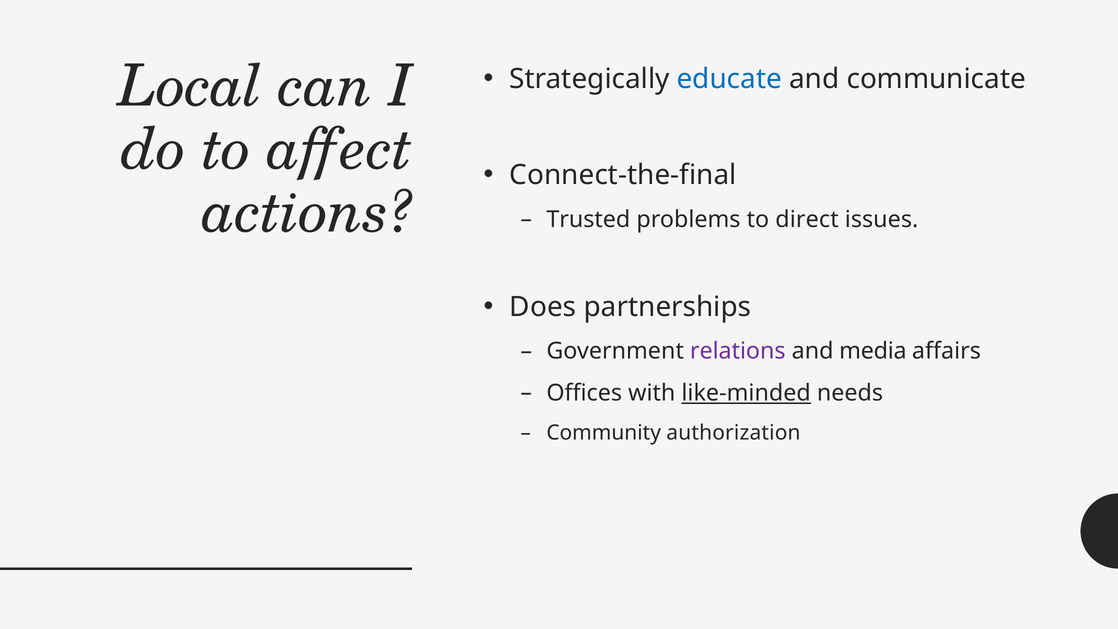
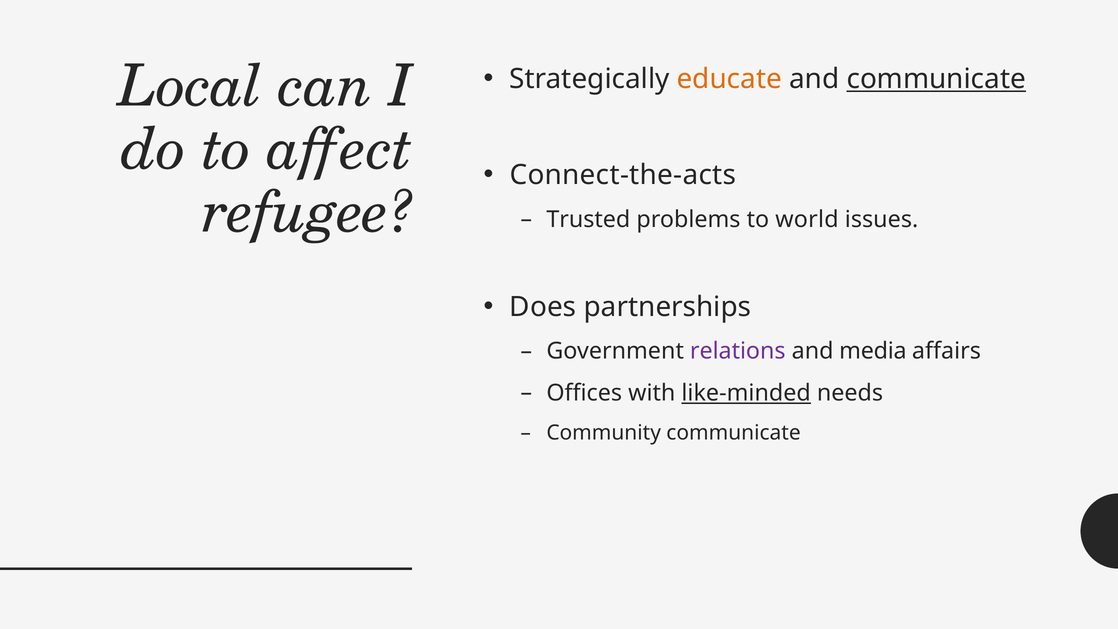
educate colour: blue -> orange (729, 79)
communicate underline: none -> present (936, 79)
Connect-the-final: Connect-the-final -> Connect-the-acts (623, 175)
actions: actions -> refugee (308, 212)
direct: direct -> world (807, 219)
Community authorization: authorization -> communicate (734, 433)
